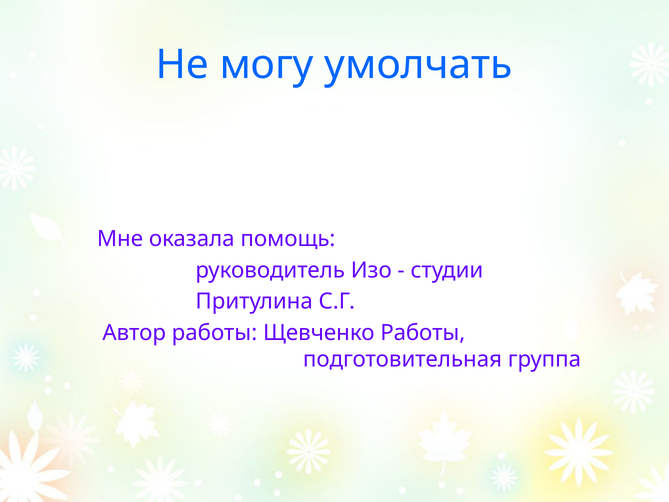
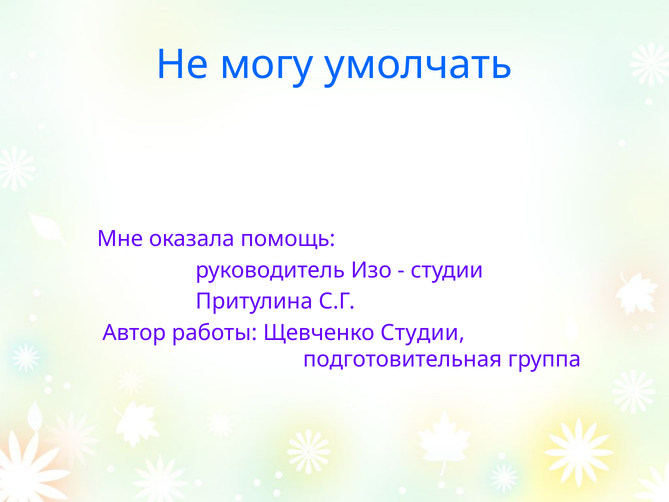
Щевченко Работы: Работы -> Студии (423, 333)
